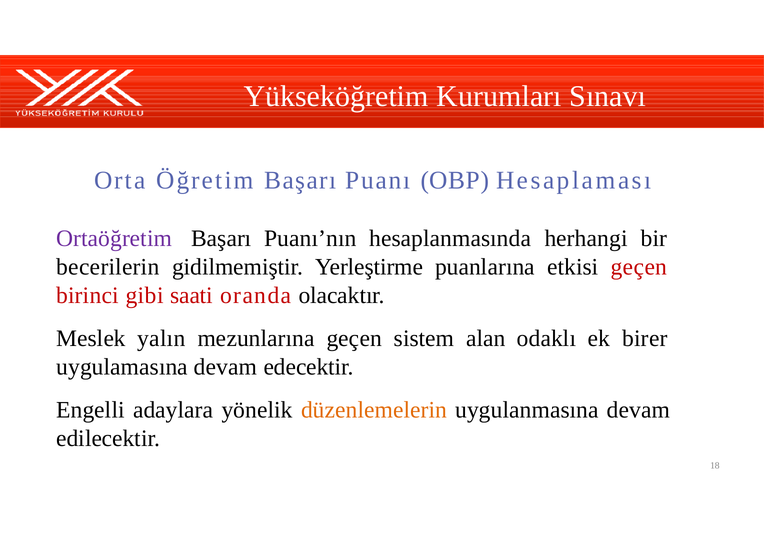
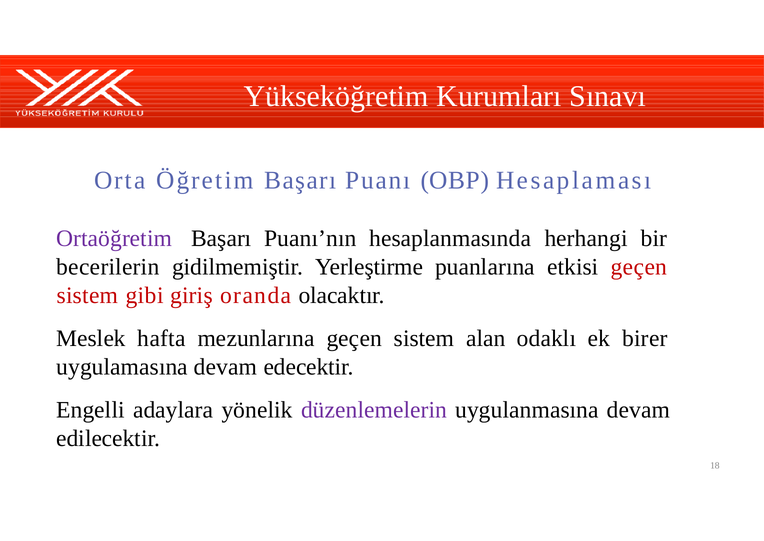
birinci: birinci -> sistem (88, 295)
saati: saati -> giriş (191, 295)
yalın: yalın -> hafta (161, 338)
düzenlemelerin colour: orange -> purple (374, 410)
